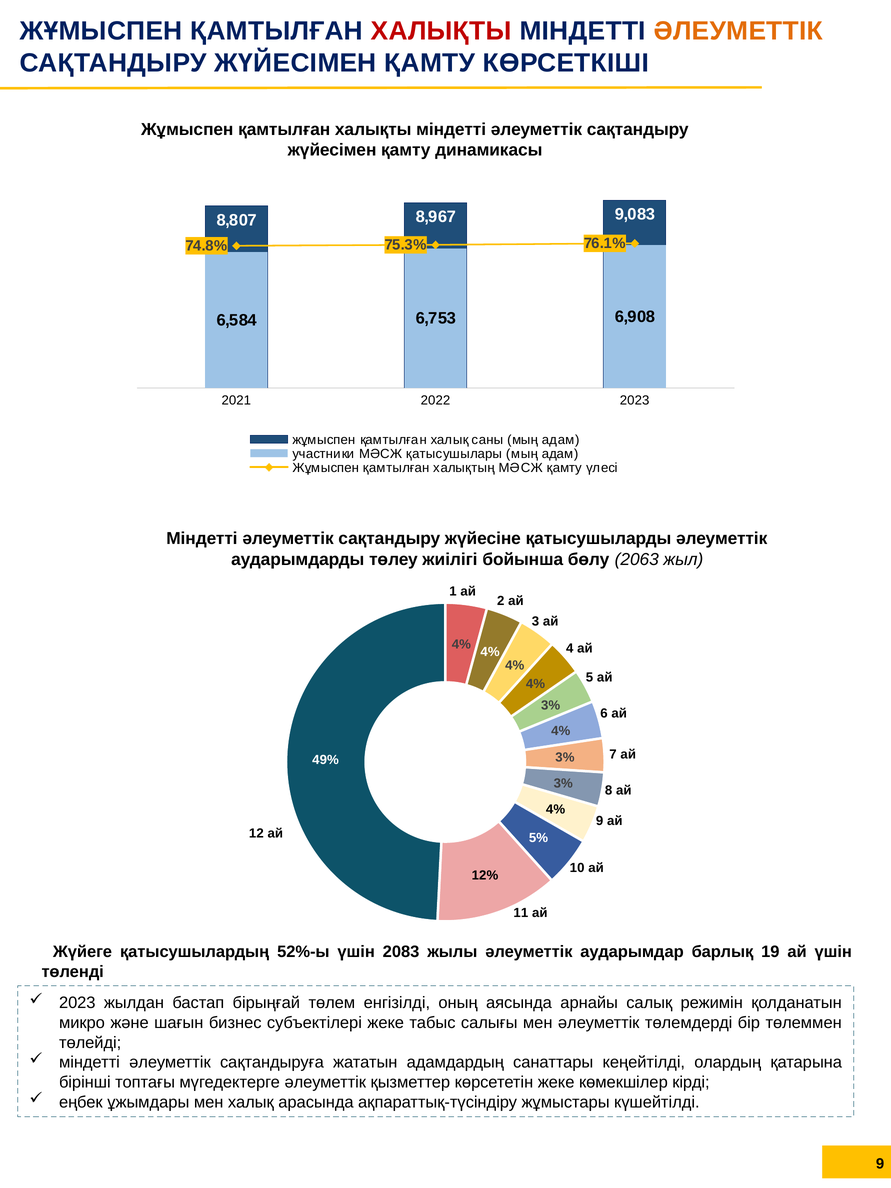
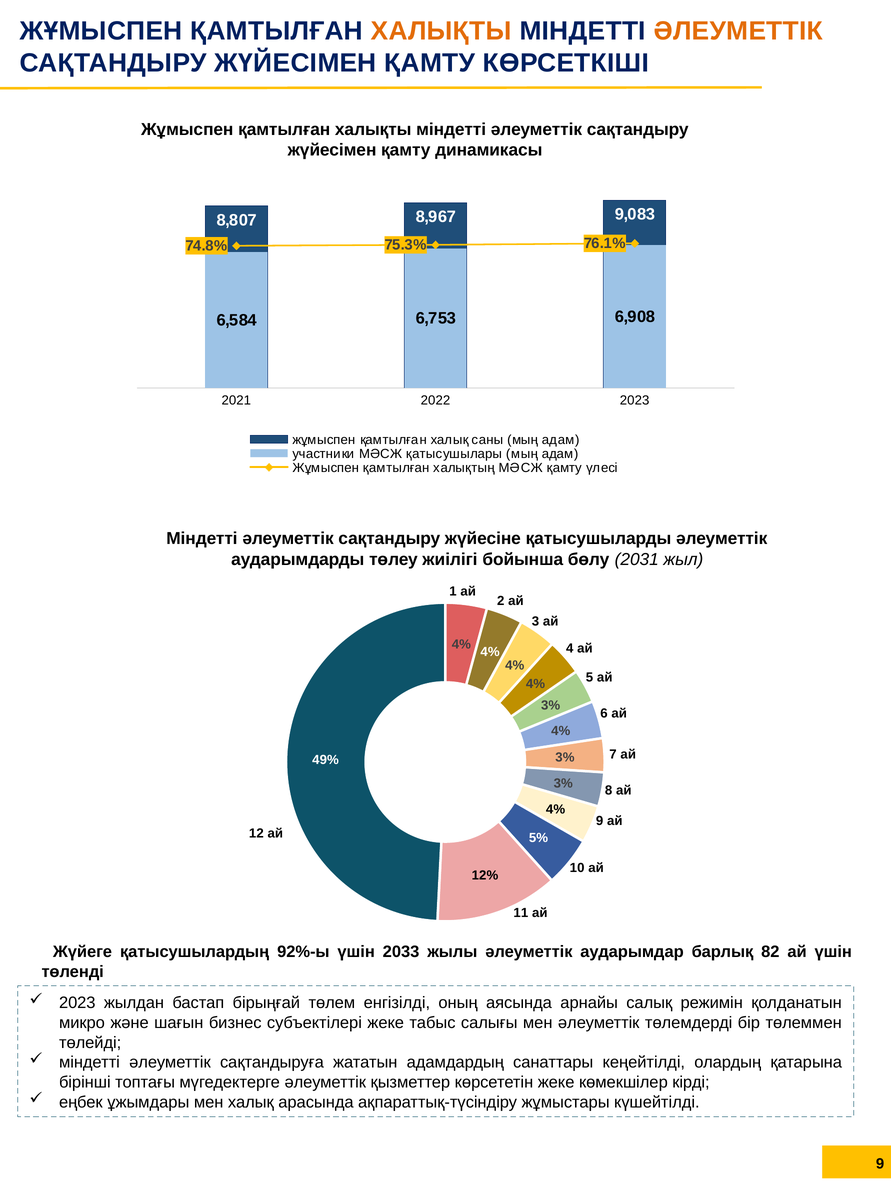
ХАЛЫҚТЫ colour: red -> orange (441, 31)
2063: 2063 -> 2031 (637, 559)
52%-ы: 52%-ы -> 92%-ы (303, 952)
2083: 2083 -> 2033 (401, 952)
19: 19 -> 82 (770, 952)
